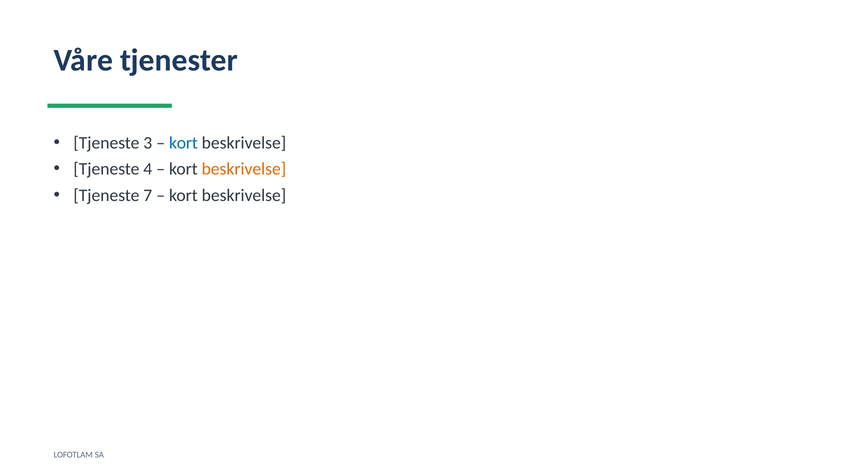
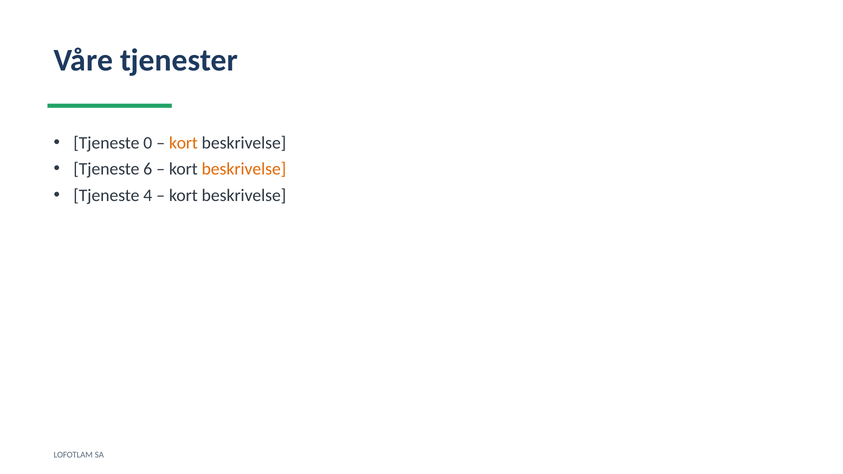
3: 3 -> 0 (148, 143)
kort colour: blue -> orange (183, 143)
4: 4 -> 6 (148, 169)
7: 7 -> 4 (148, 195)
